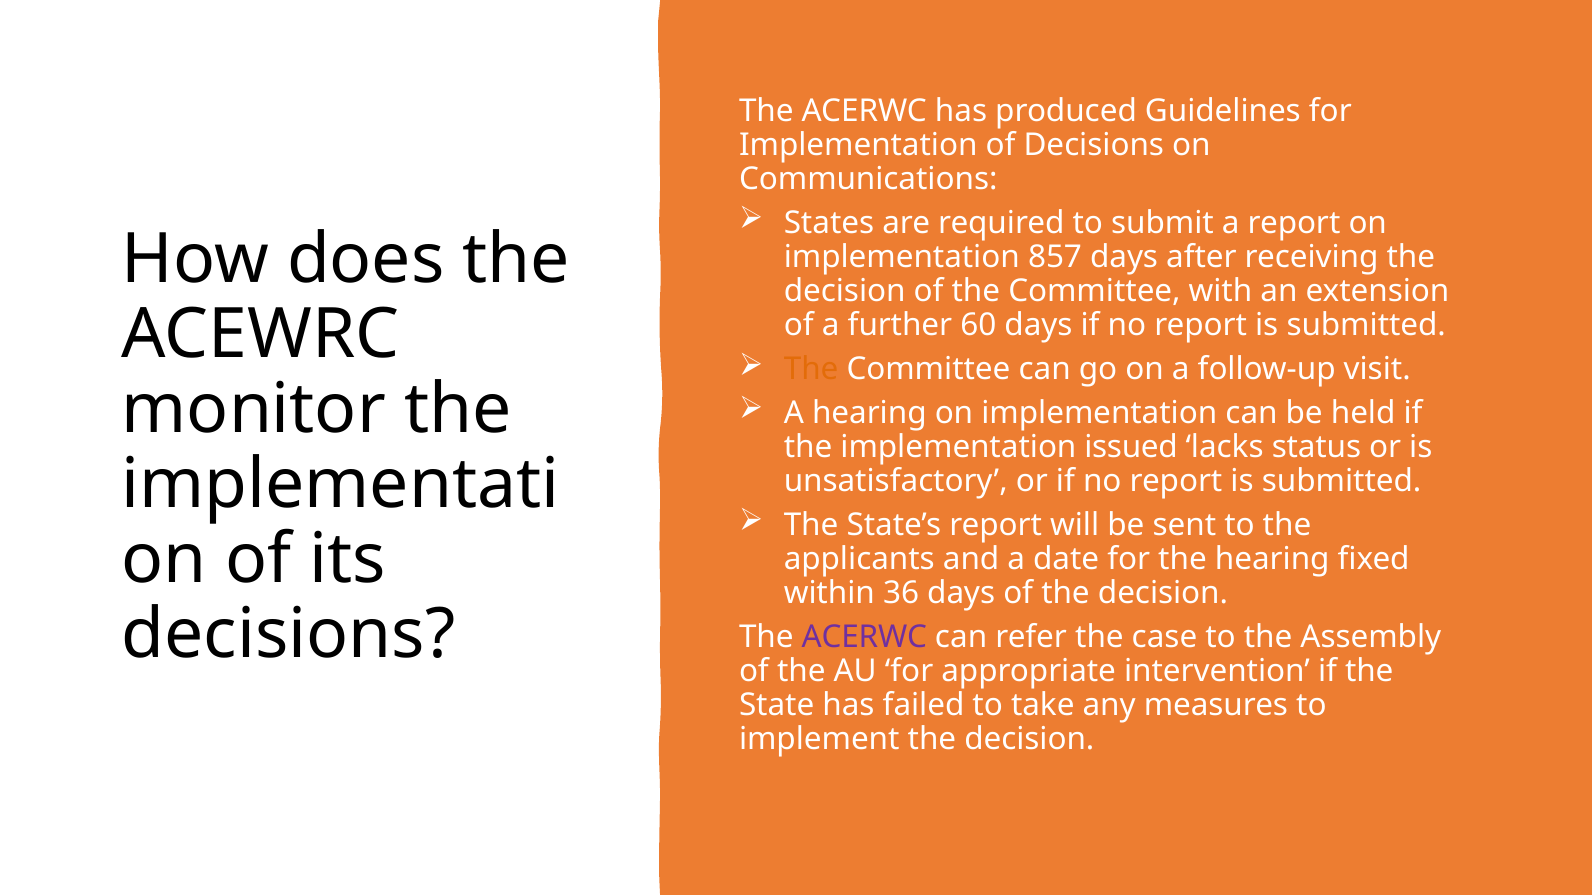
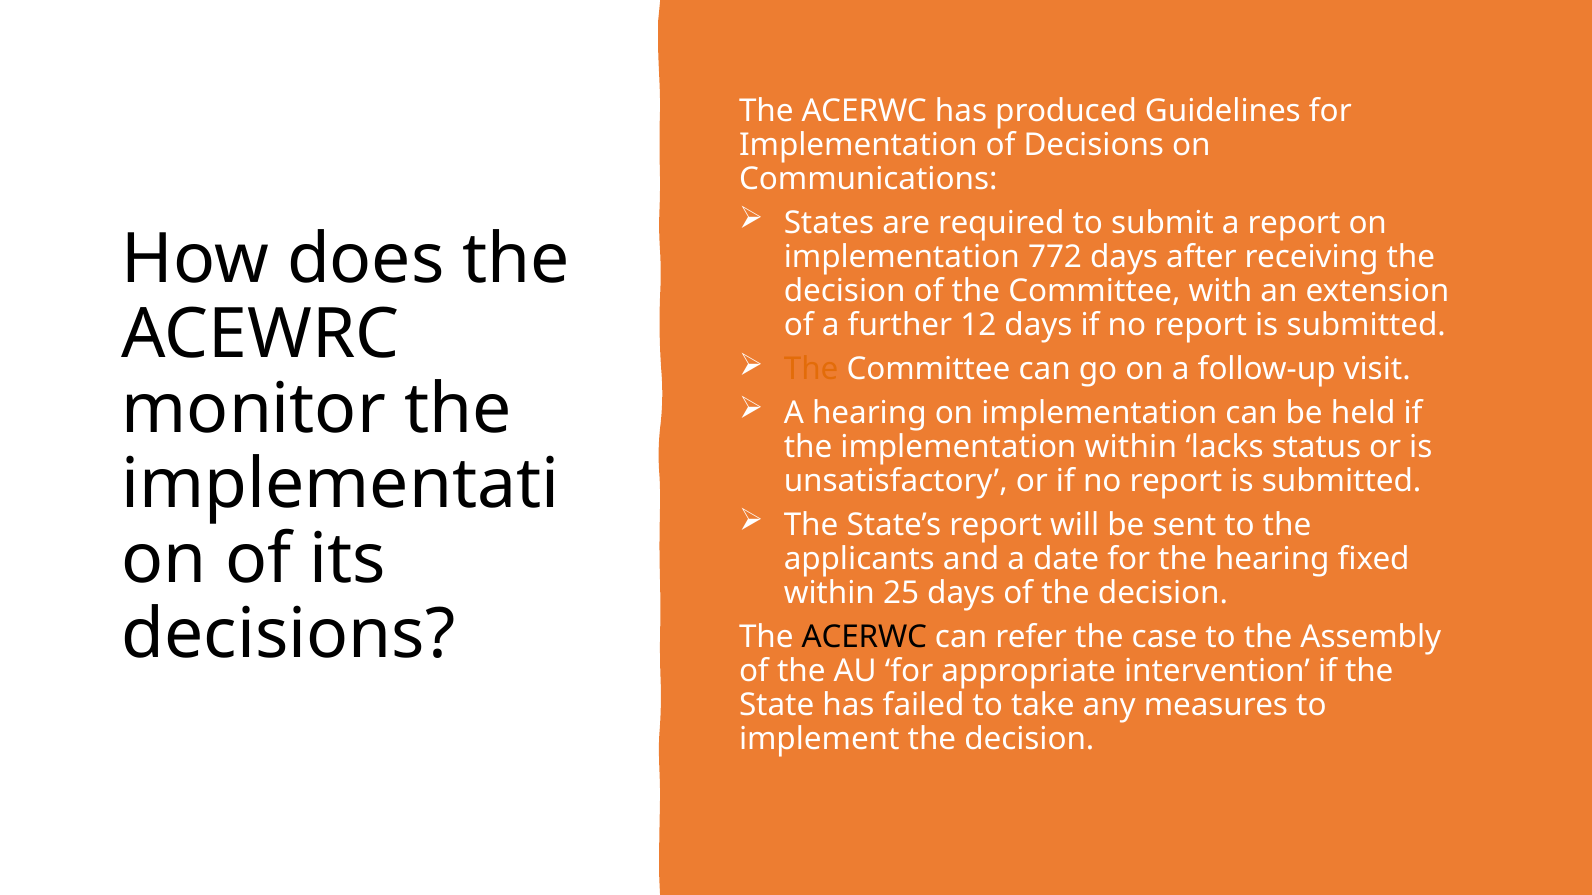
857: 857 -> 772 (1055, 257)
60: 60 -> 12 (978, 325)
implementation issued: issued -> within (1131, 448)
36: 36 -> 25 (901, 594)
ACERWC colour: purple -> black (864, 638)
